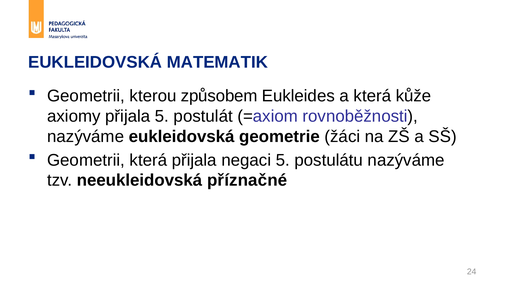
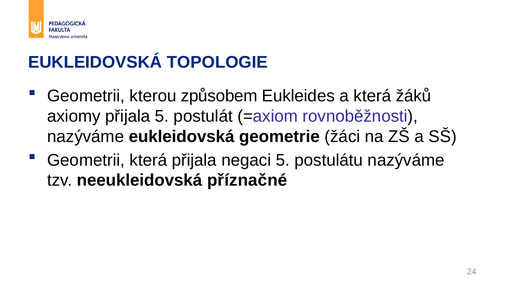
MATEMATIK: MATEMATIK -> TOPOLOGIE (217, 62)
kůže: kůže -> žáků (414, 96)
